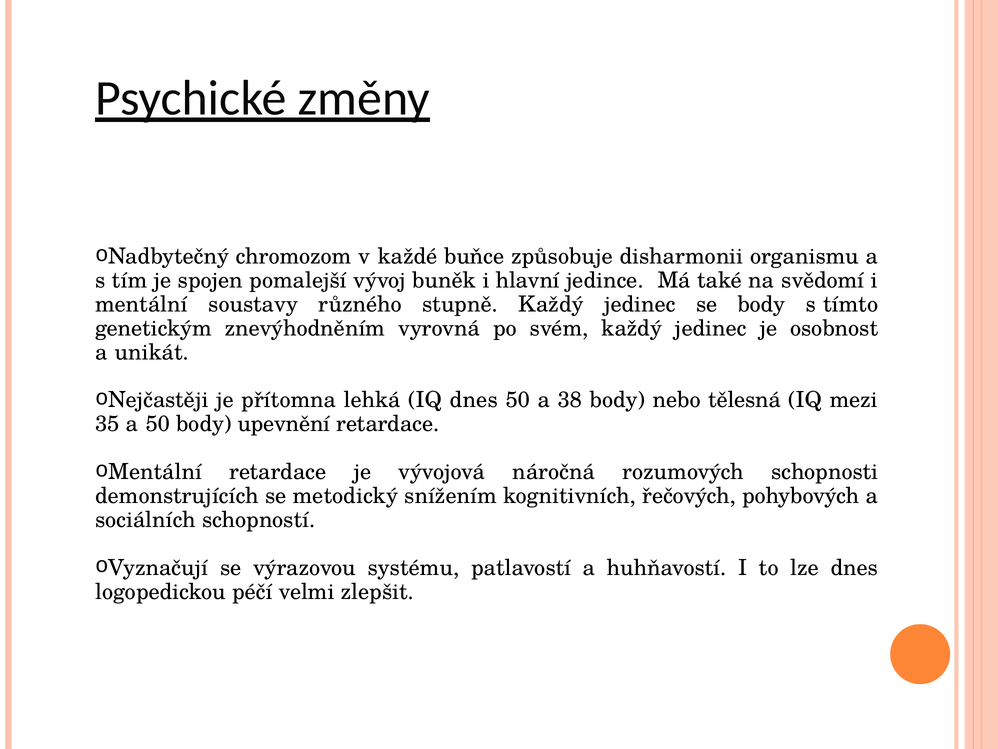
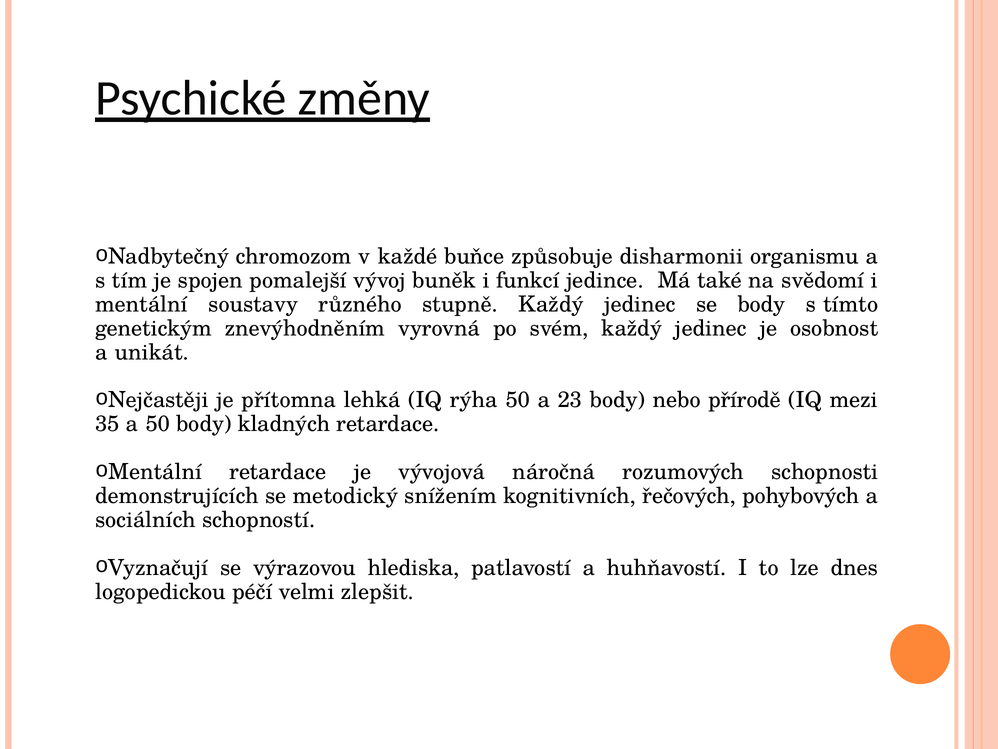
hlavní: hlavní -> funkcí (528, 280)
IQ dnes: dnes -> rýha (474, 400)
38: 38 -> 23 (570, 400)
tělesná: tělesná -> přírodě (745, 400)
upevnění: upevnění -> kladných (284, 424)
systému: systému -> hlediska (414, 567)
